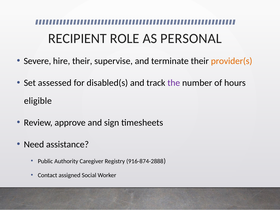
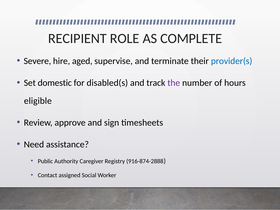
PERSONAL: PERSONAL -> COMPLETE (191, 38)
hire their: their -> aged (82, 61)
provider(s colour: orange -> blue (232, 61)
assessed: assessed -> domestic (55, 83)
